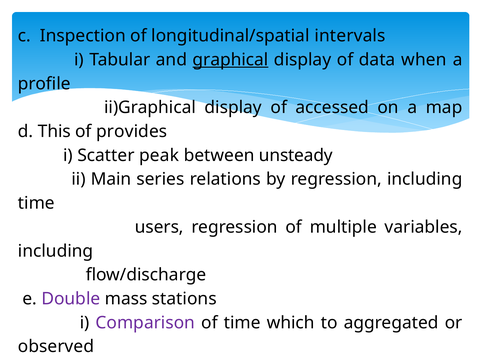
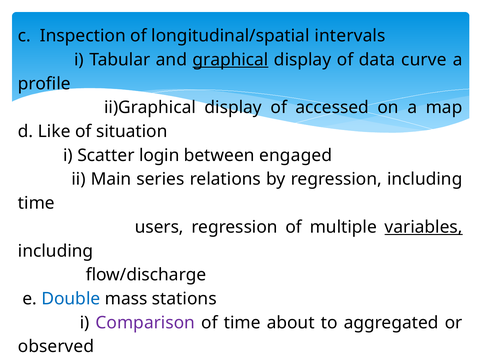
when: when -> curve (424, 60)
This: This -> Like (54, 132)
provides: provides -> situation (132, 132)
peak: peak -> login (159, 156)
unsteady: unsteady -> engaged (296, 156)
variables underline: none -> present (424, 228)
Double colour: purple -> blue (71, 299)
which: which -> about (291, 323)
